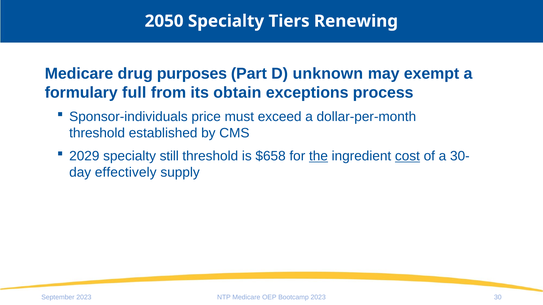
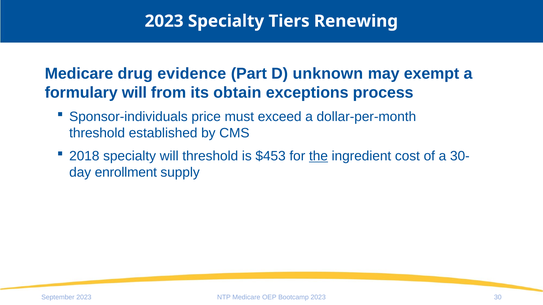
2050: 2050 -> 2023 (164, 21)
purposes: purposes -> evidence (192, 74)
formulary full: full -> will (134, 93)
2029: 2029 -> 2018 (84, 156)
specialty still: still -> will (169, 156)
$658: $658 -> $453 (271, 156)
cost underline: present -> none (407, 156)
effectively: effectively -> enrollment (126, 173)
